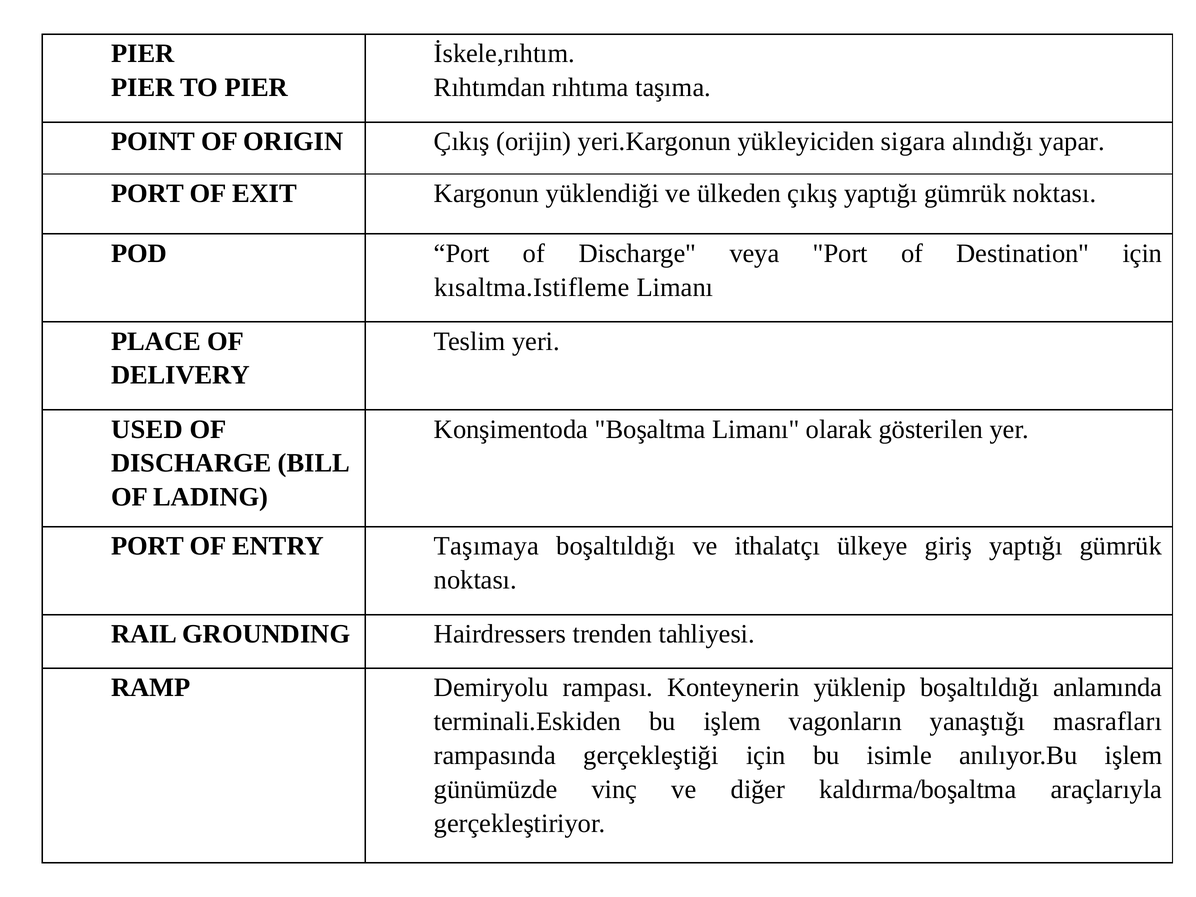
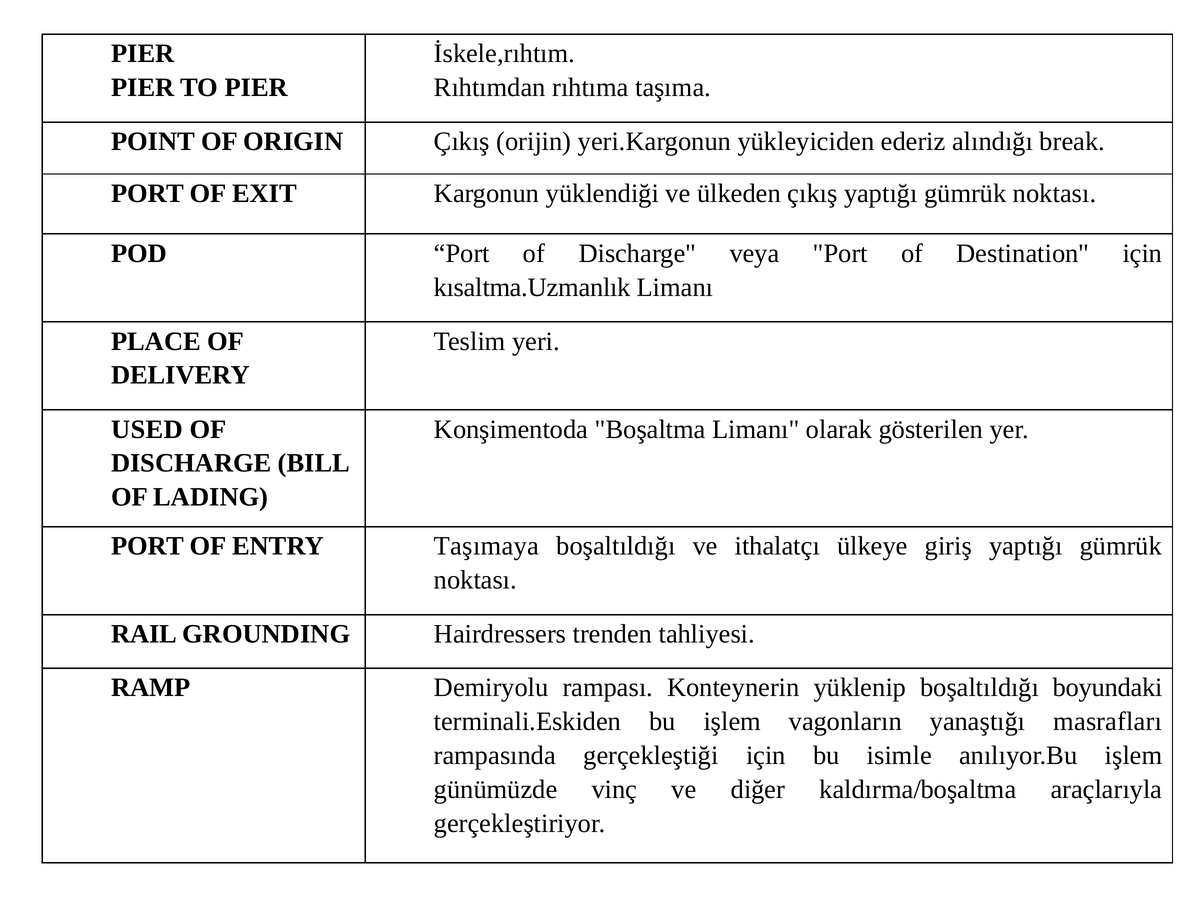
sigara: sigara -> ederiz (913, 141)
yapar: yapar -> break (1072, 141)
kısaltma.Istifleme: kısaltma.Istifleme -> kısaltma.Uzmanlık (532, 287)
anlamında: anlamında -> boyundaki (1108, 688)
